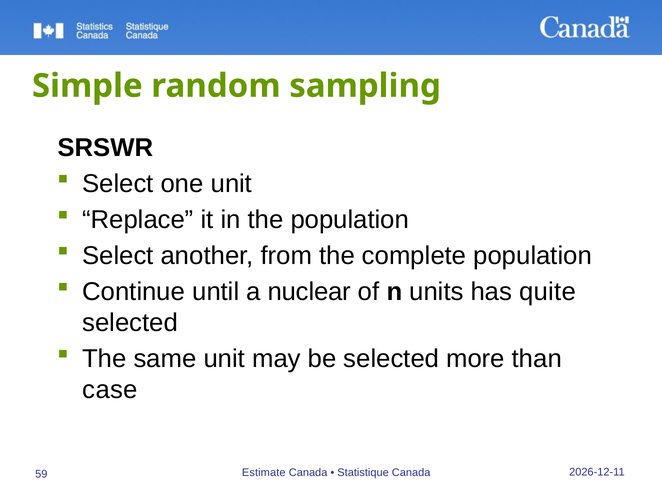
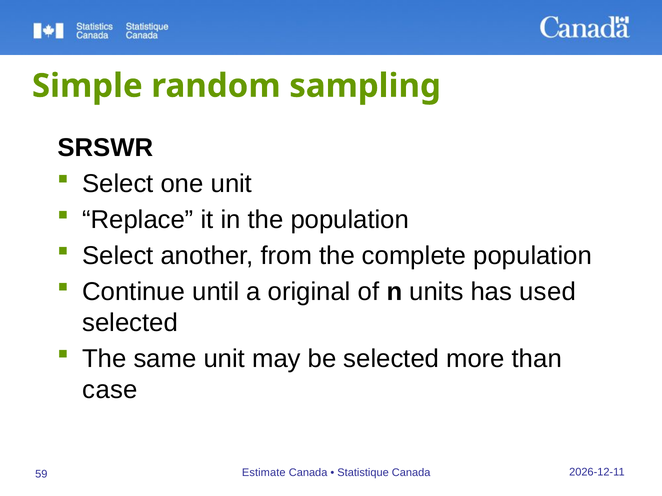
nuclear: nuclear -> original (309, 292)
quite: quite -> used (548, 292)
